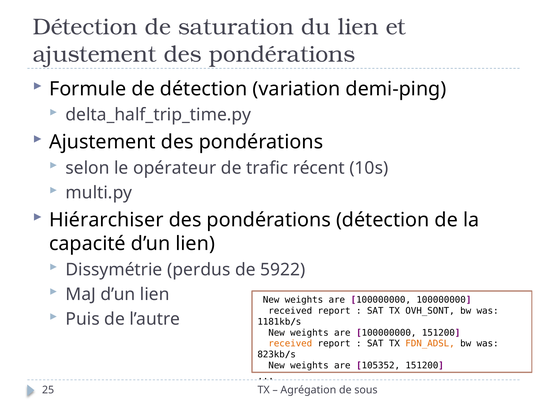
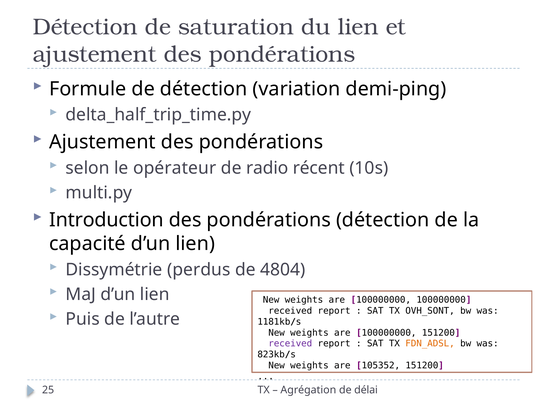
trafic: trafic -> radio (267, 168)
Hiérarchiser: Hiérarchiser -> Introduction (106, 220)
5922: 5922 -> 4804 (283, 270)
received colour: orange -> purple (290, 344)
sous: sous -> délai (366, 390)
